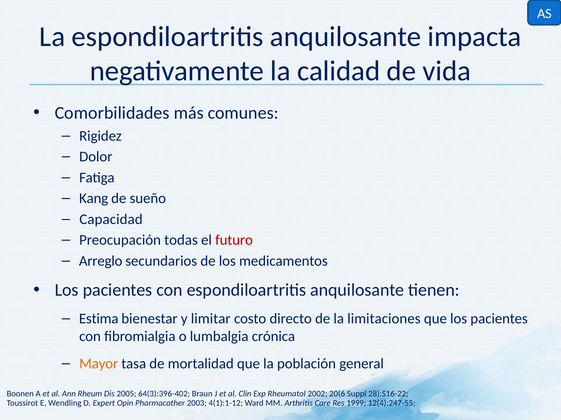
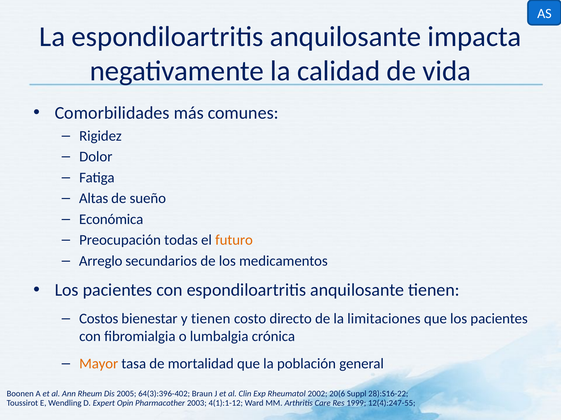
Kang: Kang -> Altas (94, 199)
Capacidad: Capacidad -> Económica (111, 220)
futuro colour: red -> orange (234, 240)
Estima: Estima -> Costos (99, 319)
y limitar: limitar -> tienen (211, 319)
